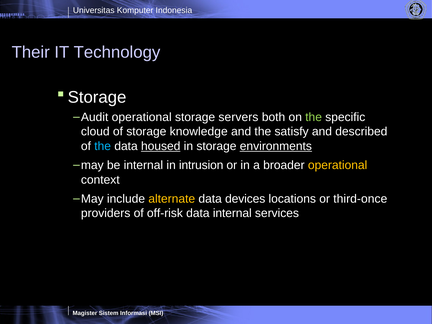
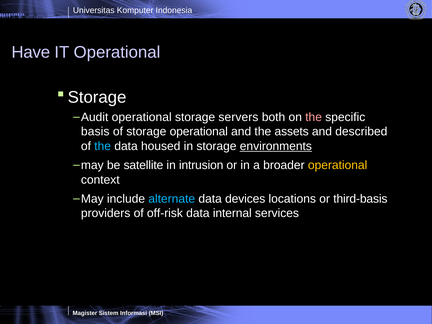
Their: Their -> Have (31, 52)
IT Technology: Technology -> Operational (117, 52)
the colour: light green -> pink (314, 117)
cloud: cloud -> basis (95, 132)
storage knowledge: knowledge -> operational (199, 132)
satisfy: satisfy -> assets (292, 132)
housed underline: present -> none (161, 146)
be internal: internal -> satellite (143, 165)
alternate colour: yellow -> light blue (172, 199)
third-once: third-once -> third-basis (360, 199)
